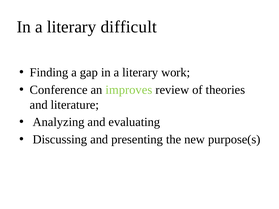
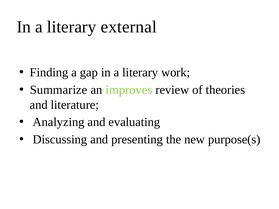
difficult: difficult -> external (129, 27)
Conference: Conference -> Summarize (59, 90)
